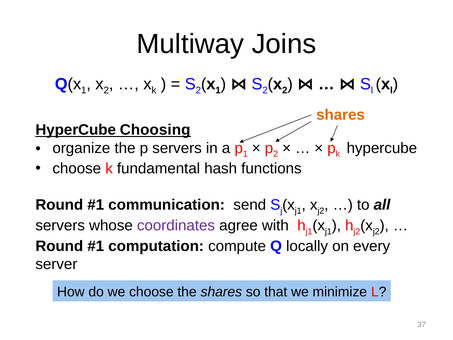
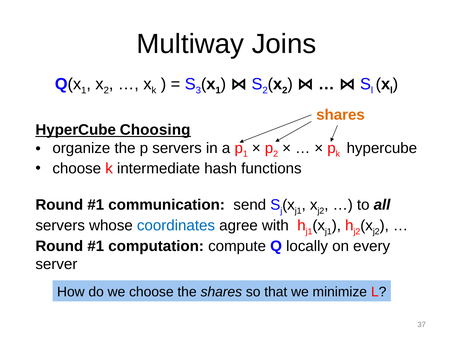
2: 2 -> 3 (198, 90)
fundamental: fundamental -> intermediate (159, 169)
coordinates colour: purple -> blue (176, 225)
